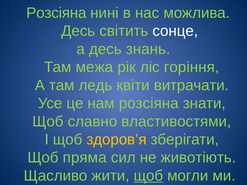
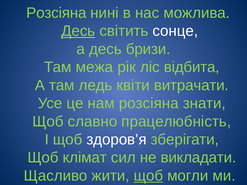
Десь underline: none -> present (78, 31)
знань: знань -> бризи (148, 49)
горіння: горіння -> відбита (192, 67)
властивостями: властивостями -> працелюбність (176, 122)
здоров’я colour: yellow -> white (117, 140)
пряма: пряма -> клімат (85, 158)
животіють: животіють -> викладати (198, 158)
